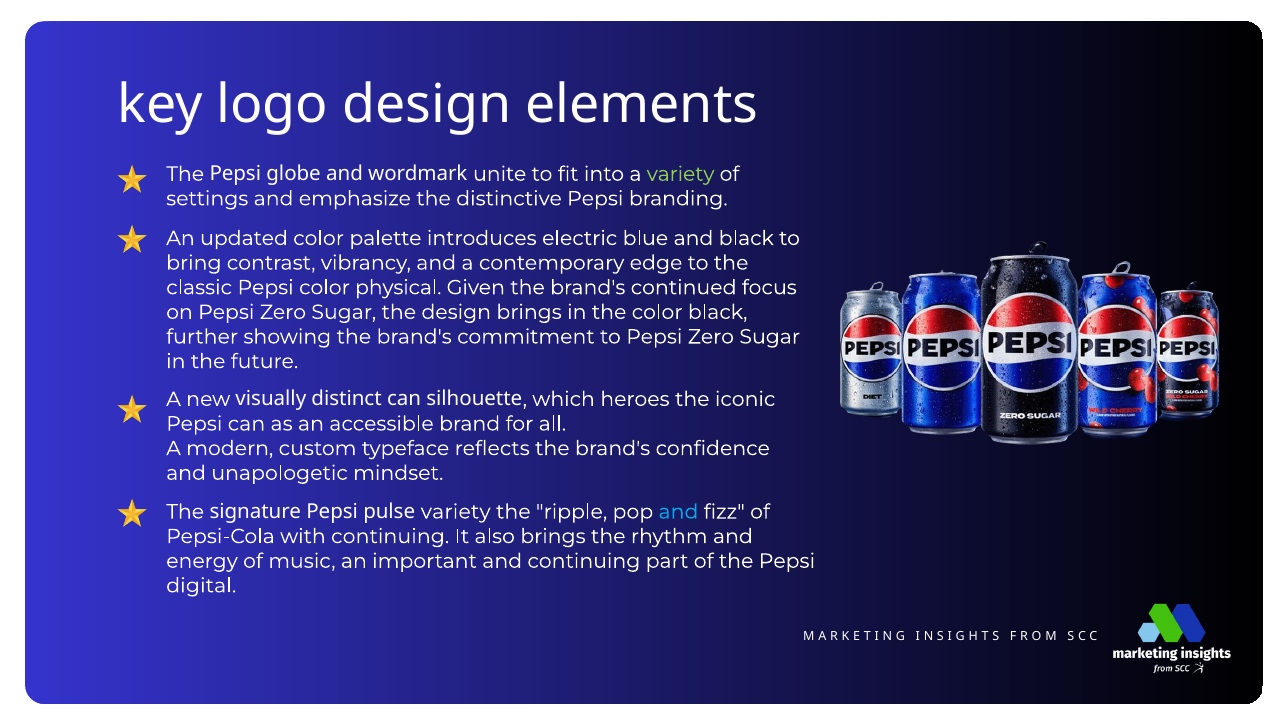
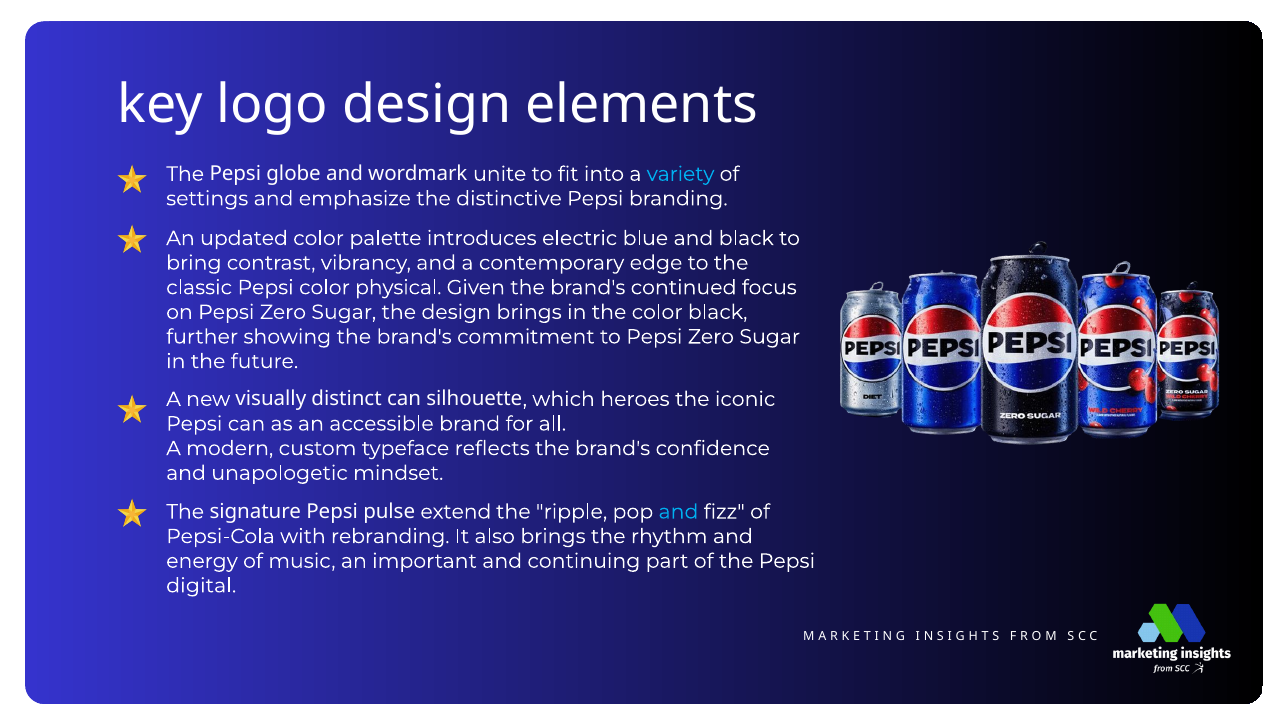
variety colour: light green -> light blue (681, 174)
pulse variety: variety -> extend (456, 512)
with continuing: continuing -> rebranding (390, 537)
